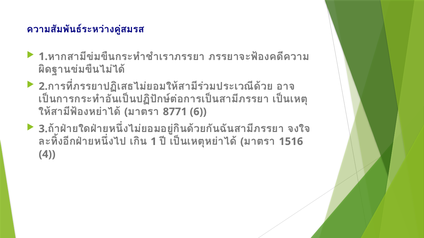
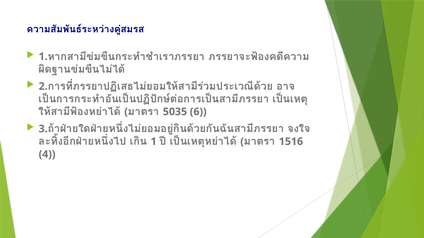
8771: 8771 -> 5035 (175, 112)
